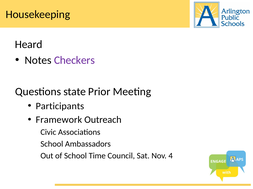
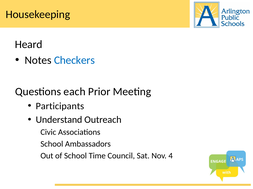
Checkers colour: purple -> blue (74, 60)
state: state -> each (75, 92)
Framework: Framework -> Understand (59, 120)
